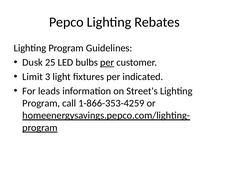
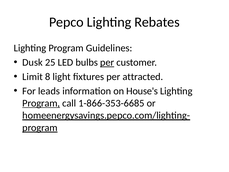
3: 3 -> 8 (48, 77)
indicated: indicated -> attracted (143, 77)
Street's: Street's -> House's (142, 91)
Program underline: none -> present (41, 103)
1-866-353-4259: 1-866-353-4259 -> 1-866-353-6685 (111, 103)
